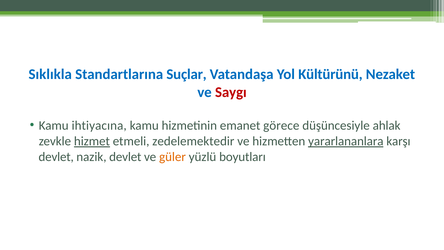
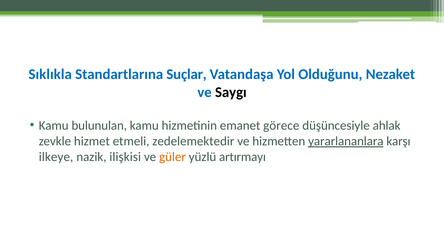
Kültürünü: Kültürünü -> Olduğunu (330, 74)
Saygı colour: red -> black (231, 92)
ihtiyacına: ihtiyacına -> bulunulan (99, 126)
hizmet underline: present -> none (92, 141)
devlet: devlet -> ilkeye (56, 157)
nazik devlet: devlet -> ilişkisi (125, 157)
boyutları: boyutları -> artırmayı (242, 157)
